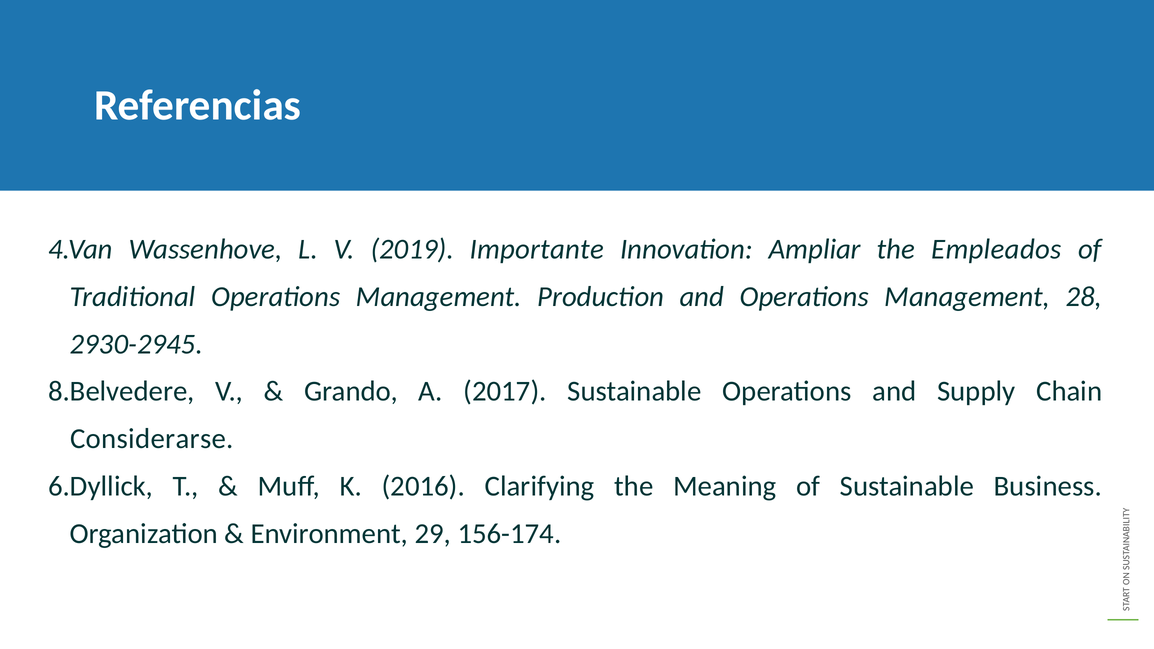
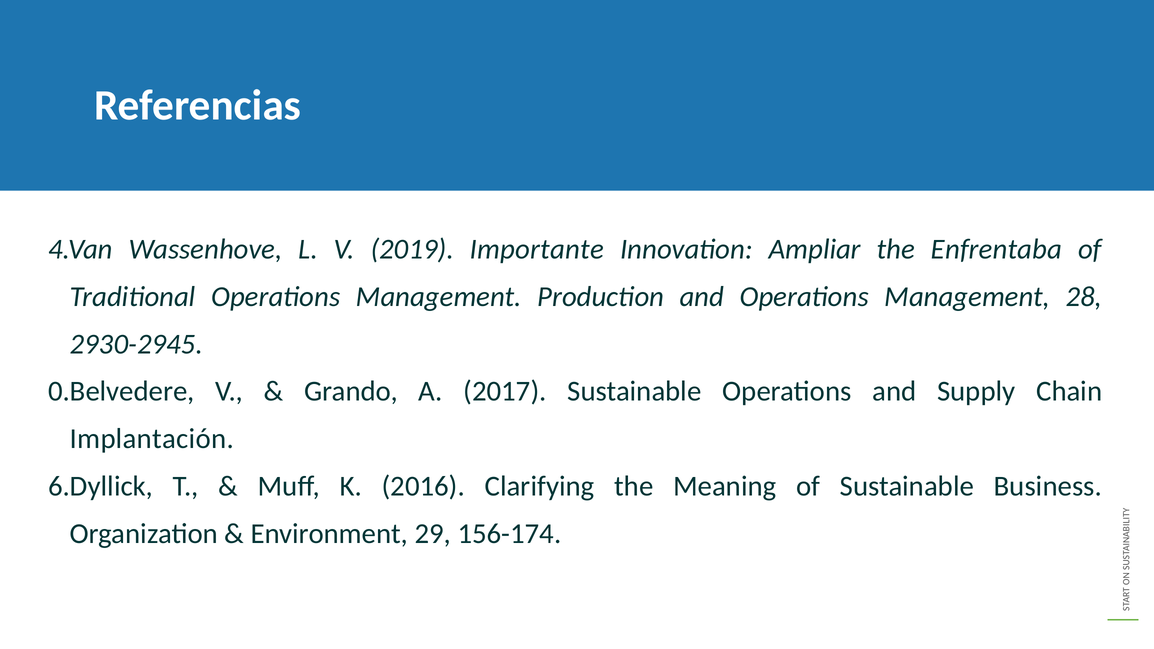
Empleados: Empleados -> Enfrentaba (997, 249)
8.Belvedere: 8.Belvedere -> 0.Belvedere (121, 392)
Considerarse: Considerarse -> Implantación (152, 439)
